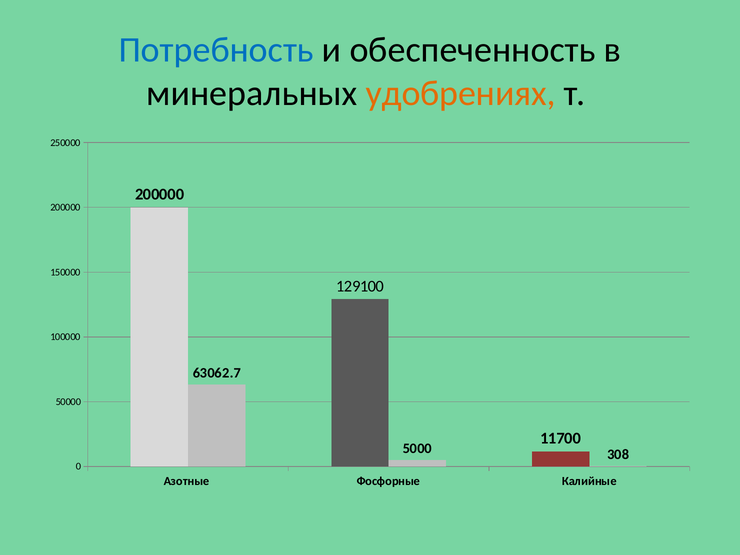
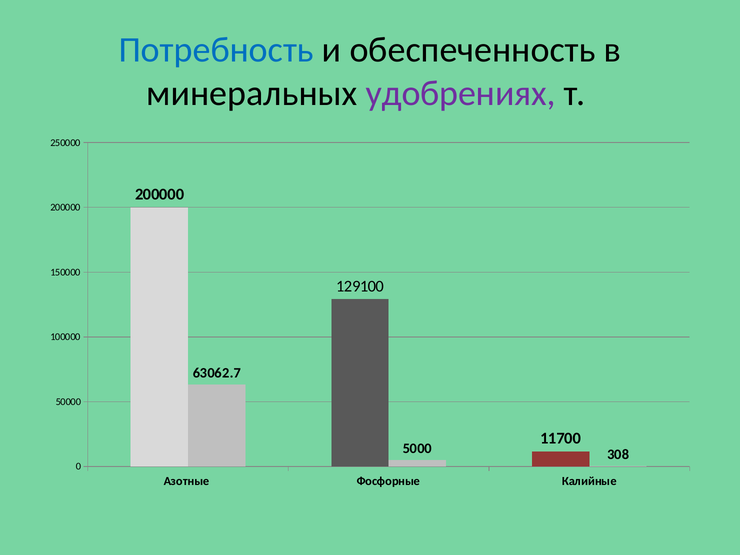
удобрениях colour: orange -> purple (461, 93)
